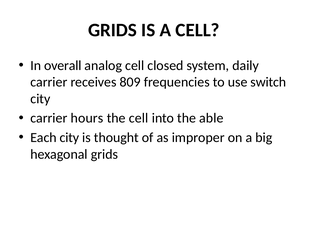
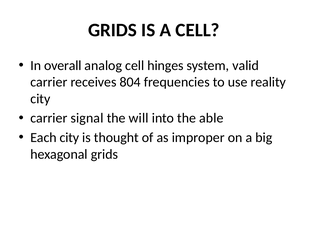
closed: closed -> hinges (165, 65)
daily: daily -> valid (246, 65)
809: 809 -> 804 (130, 82)
switch: switch -> reality (268, 82)
hours: hours -> signal (87, 118)
the cell: cell -> will (139, 118)
